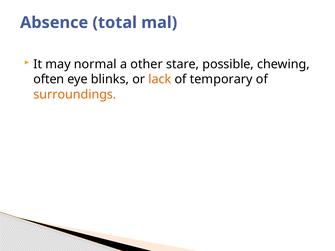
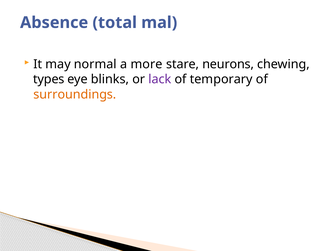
other: other -> more (147, 64)
possible: possible -> neurons (228, 64)
often: often -> types (49, 79)
lack colour: orange -> purple (160, 79)
